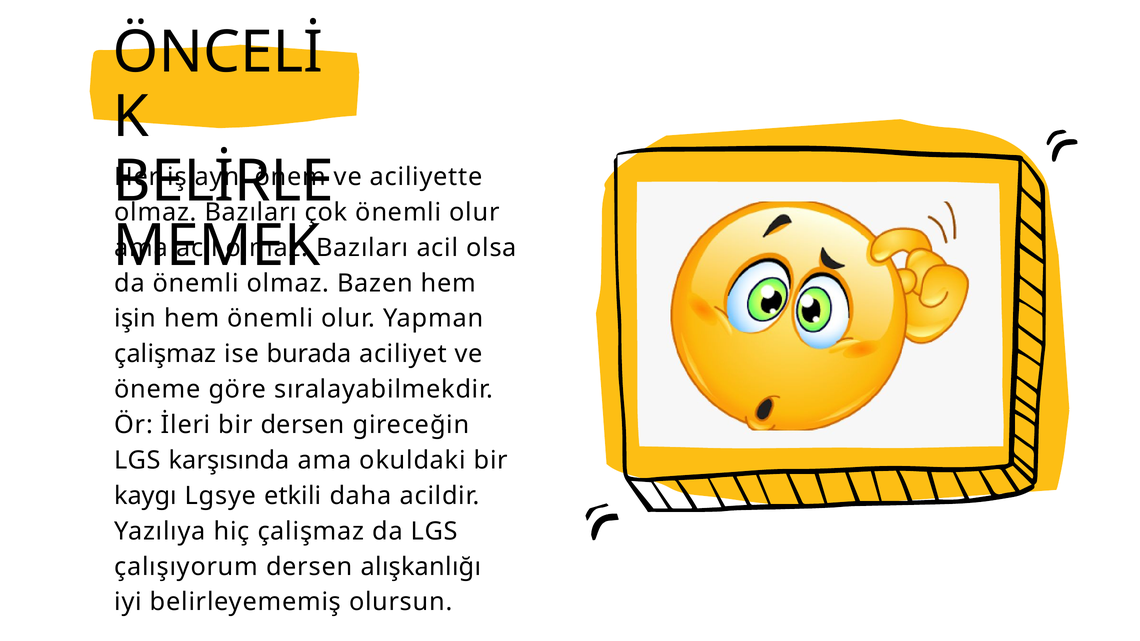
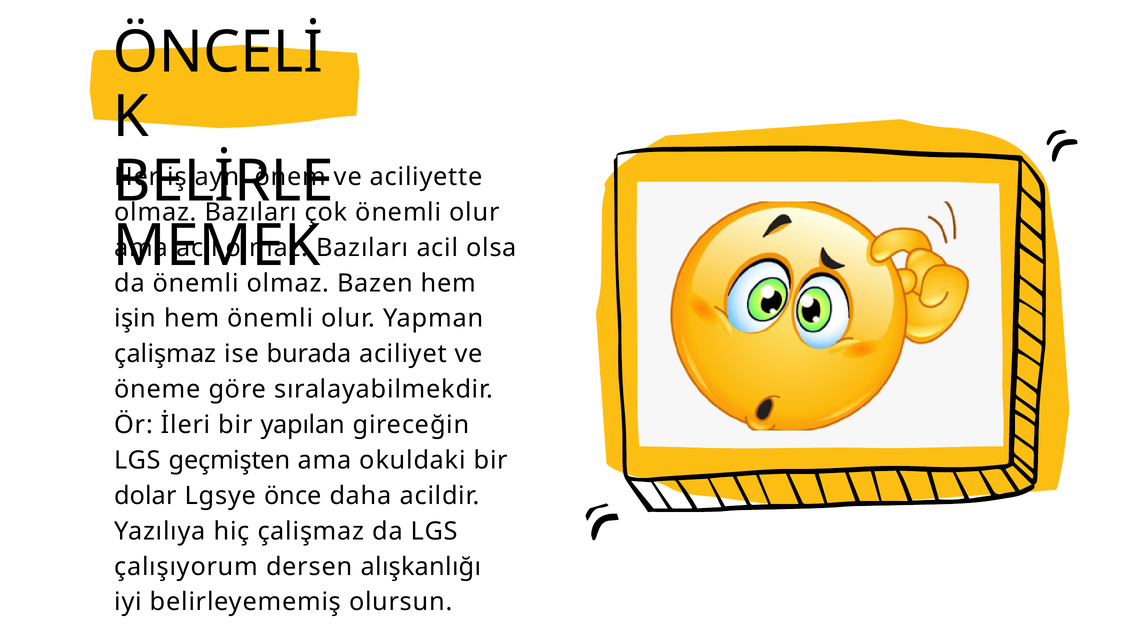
bir dersen: dersen -> yapılan (303, 425)
karşısında: karşısında -> geçmişten (229, 461)
kaygı: kaygı -> dolar (146, 496)
etkili: etkili -> önce (293, 496)
